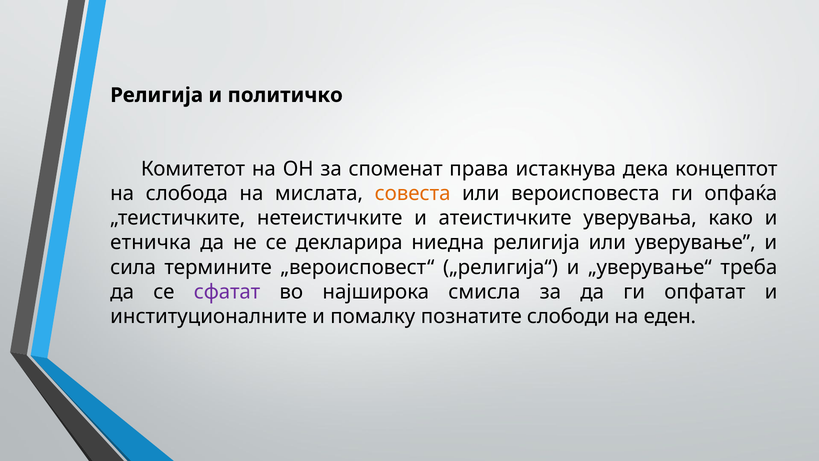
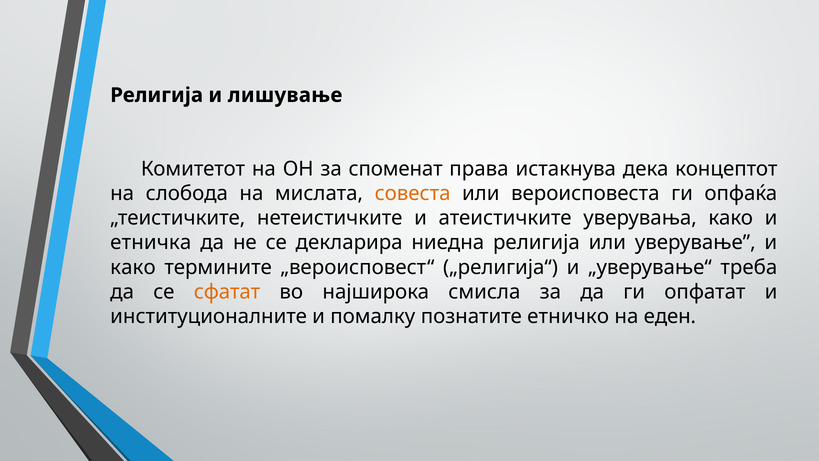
политичко: политичко -> лишување (285, 95)
сила: сила -> како (133, 267)
сфатат colour: purple -> orange (227, 292)
слободи: слободи -> етничко (568, 316)
